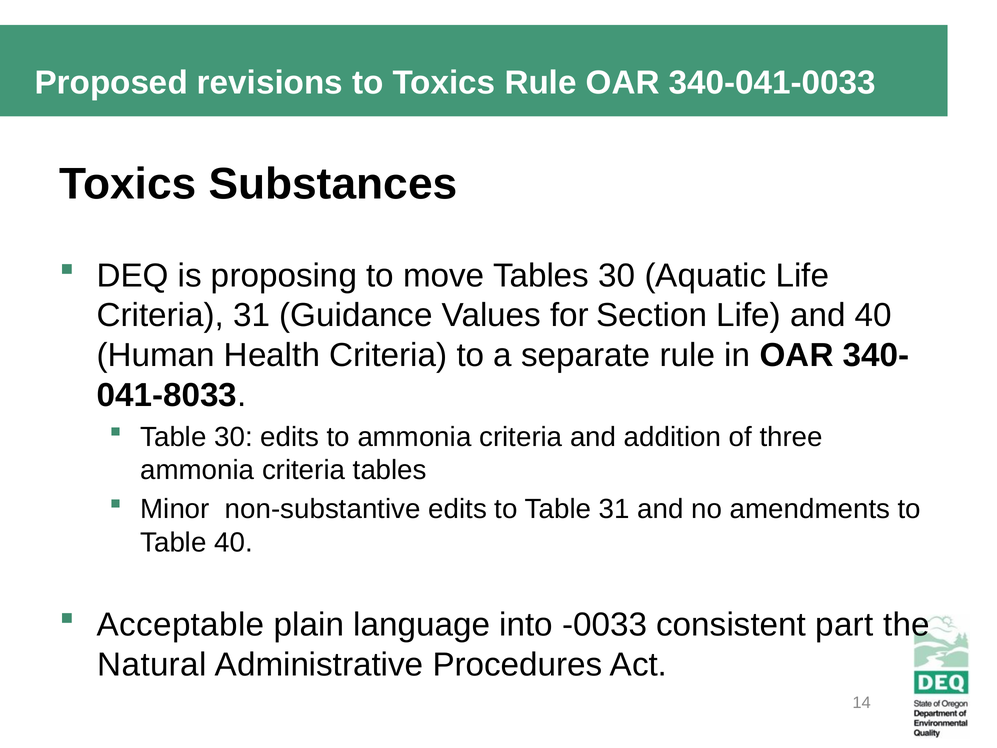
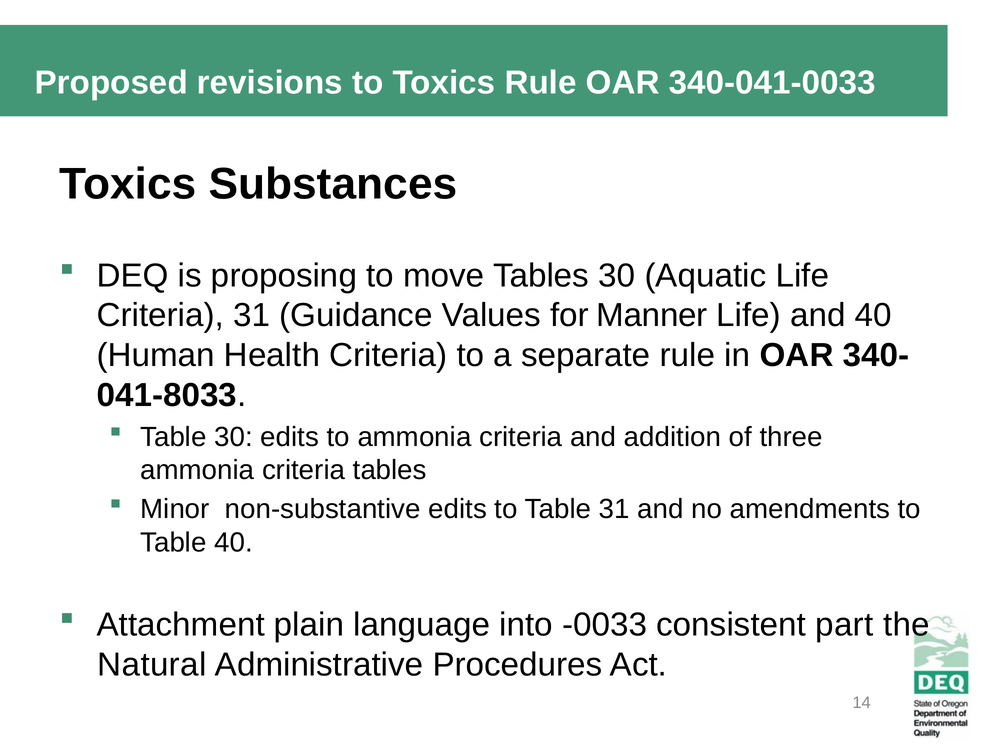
Section: Section -> Manner (652, 315)
Acceptable: Acceptable -> Attachment (181, 625)
